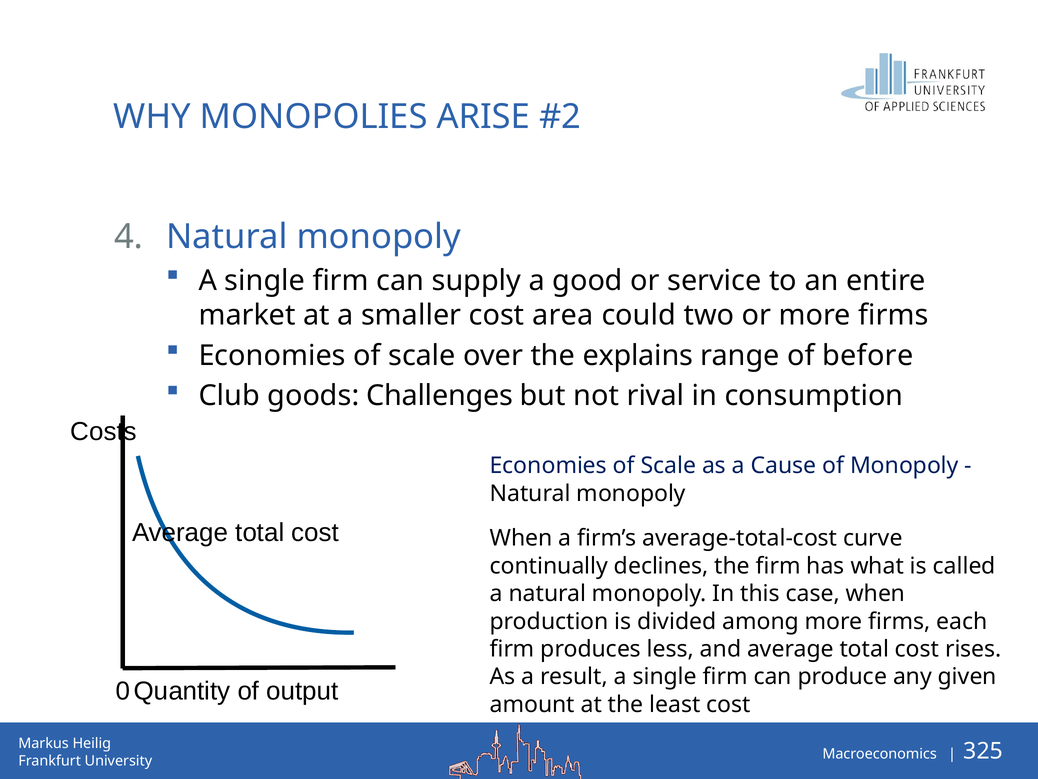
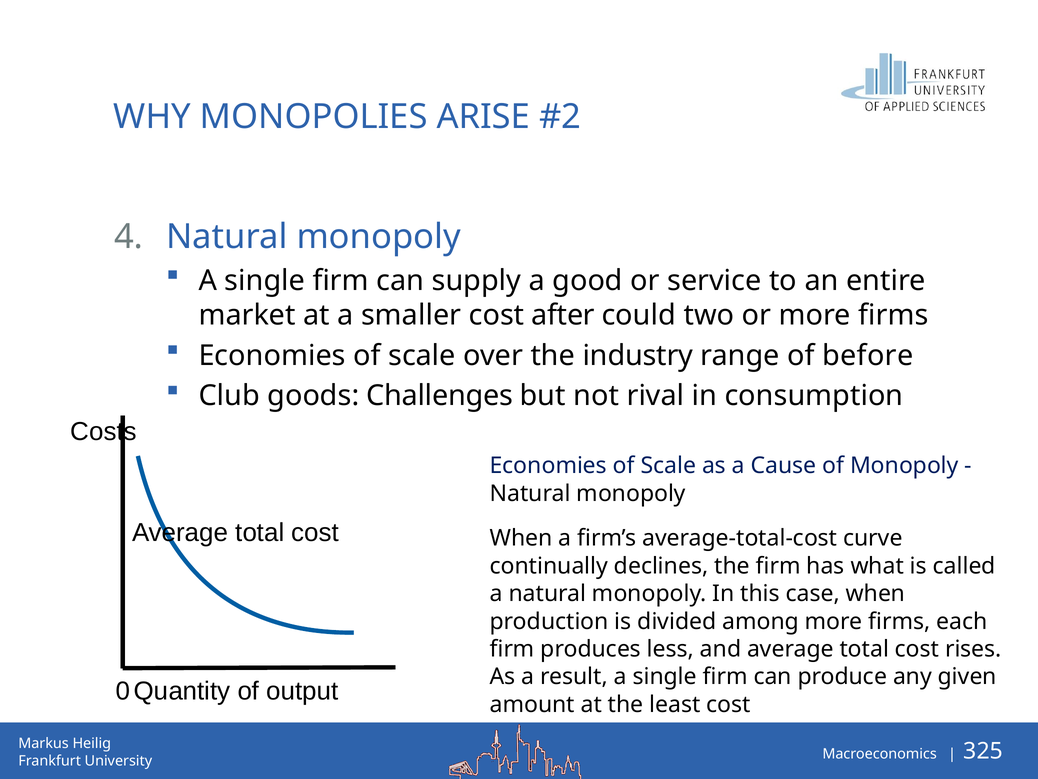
area: area -> after (563, 315)
explains: explains -> industry (638, 355)
